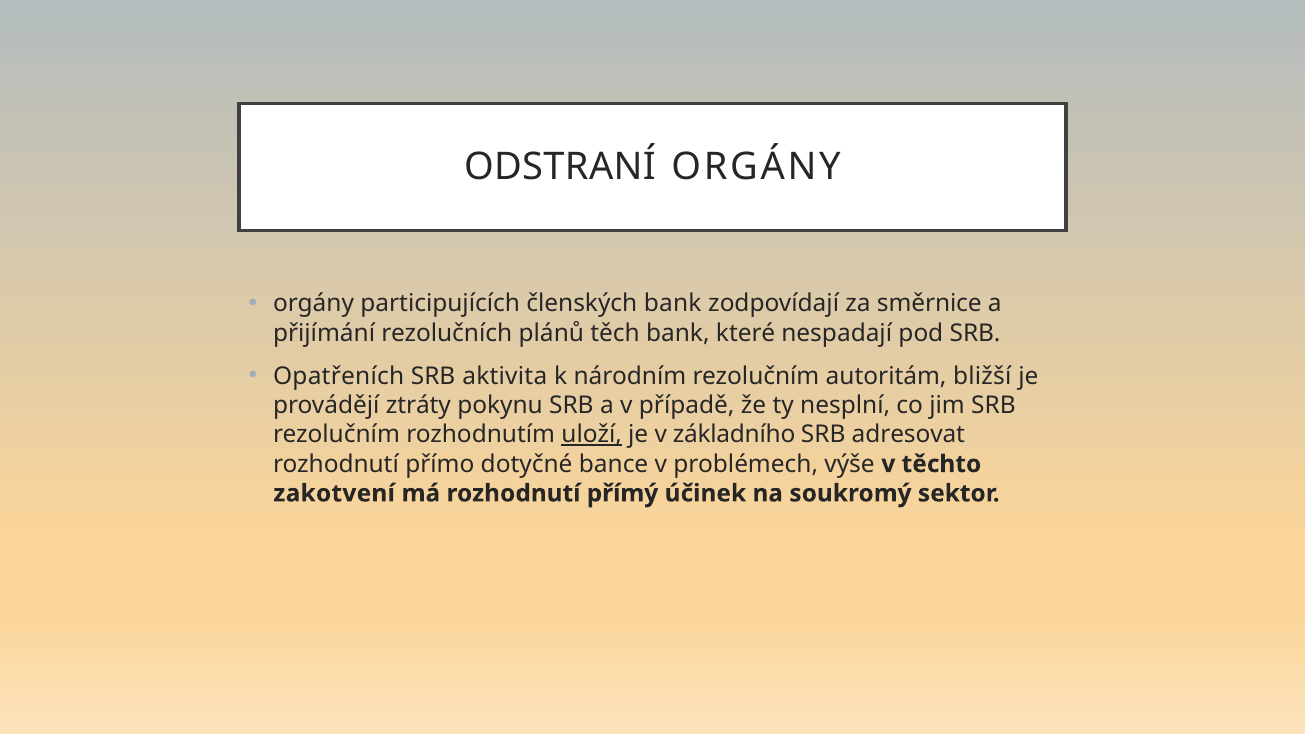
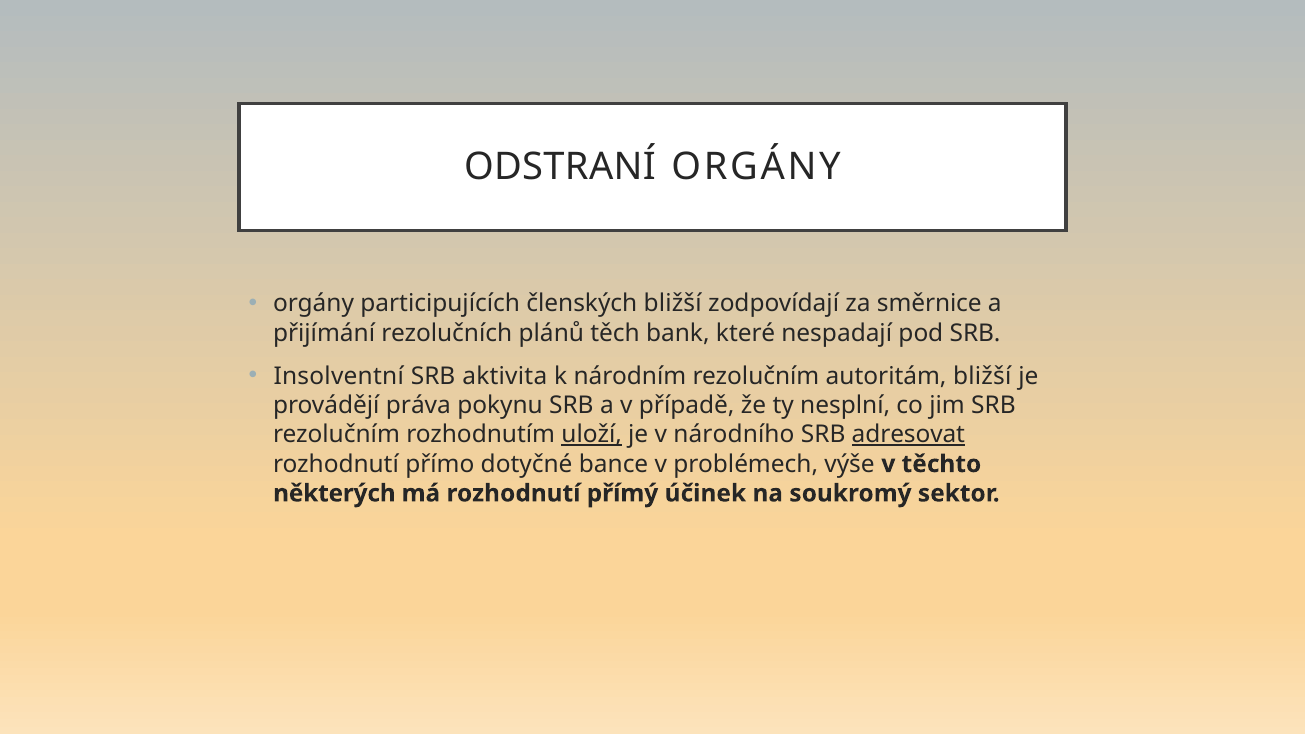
členských bank: bank -> bližší (673, 304)
Opatřeních: Opatřeních -> Insolventní (339, 376)
ztráty: ztráty -> práva (418, 405)
základního: základního -> národního (734, 435)
adresovat underline: none -> present (908, 435)
zakotvení: zakotvení -> některých (334, 493)
